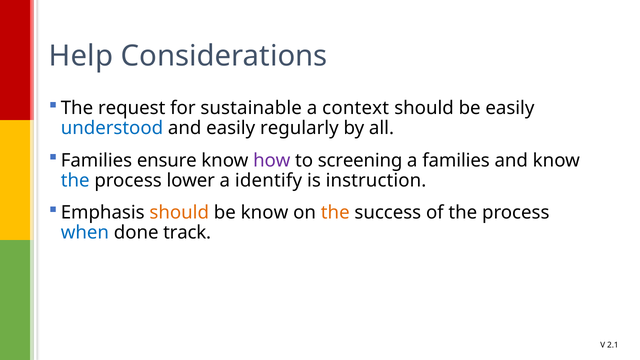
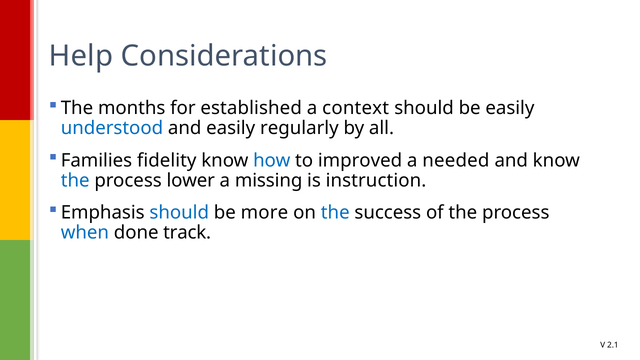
request: request -> months (132, 108)
sustainable: sustainable -> established (251, 108)
ensure: ensure -> fidelity (167, 160)
how colour: purple -> blue (272, 160)
screening: screening -> improved (360, 160)
a families: families -> needed (456, 160)
identify: identify -> missing (269, 181)
should colour: orange -> blue (179, 213)
be know: know -> more (264, 213)
the colour: orange -> blue (335, 213)
